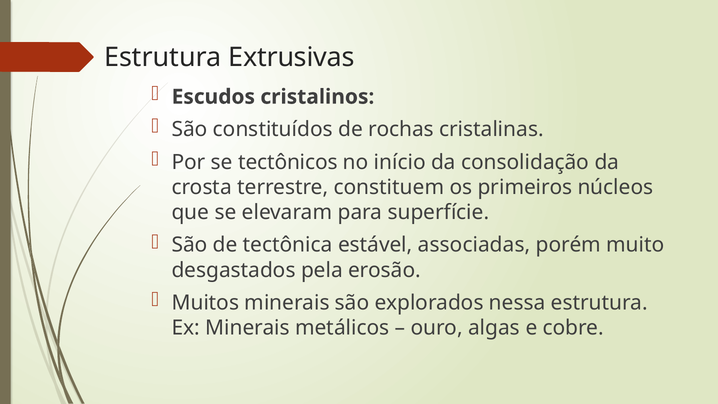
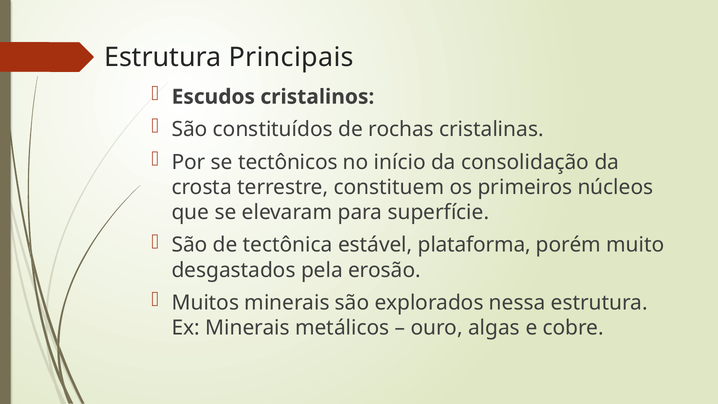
Extrusivas: Extrusivas -> Principais (291, 57)
associadas: associadas -> plataforma (474, 245)
